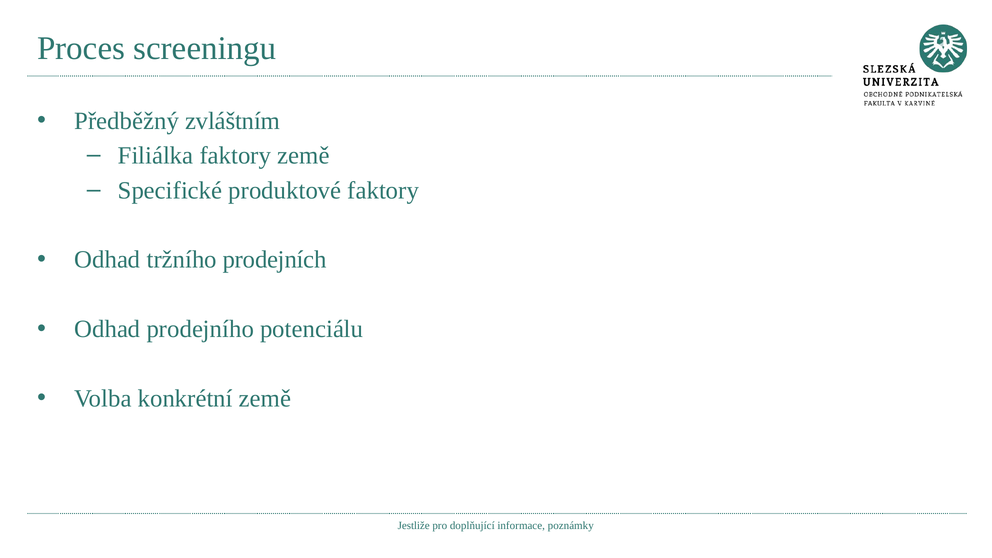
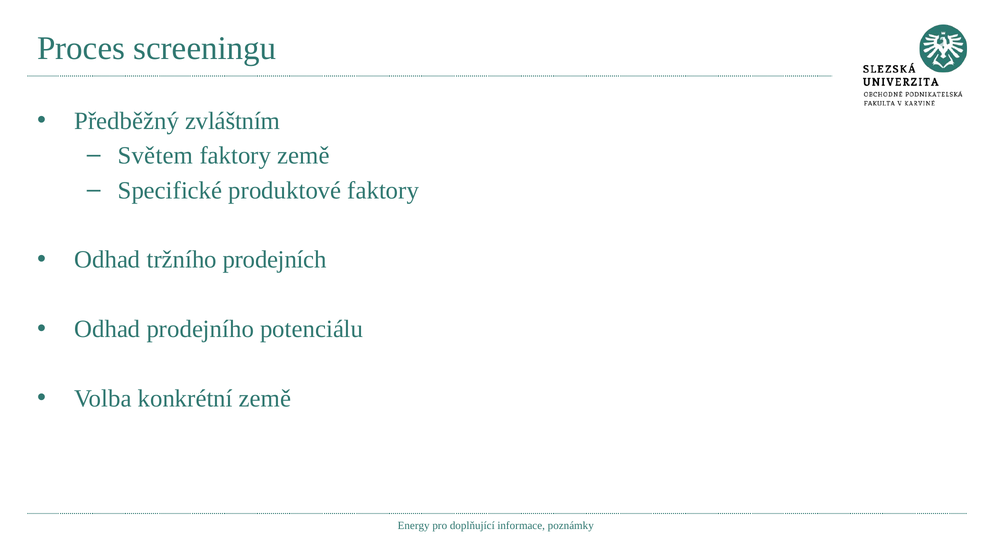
Filiálka: Filiálka -> Světem (155, 156)
Jestliže: Jestliže -> Energy (414, 526)
